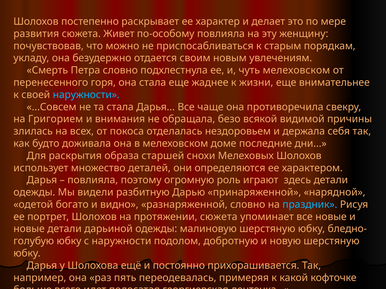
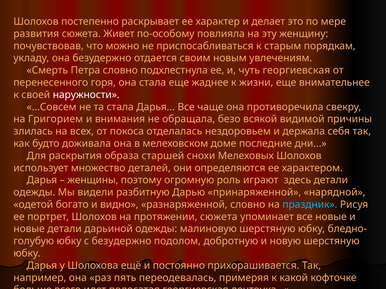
чуть мелеховском: мелеховском -> георгиевская (296, 70)
наружности colour: light blue -> white (86, 95)
повлияла: повлияла -> женщины (93, 180)
с наружности: наружности -> безудержно (122, 242)
